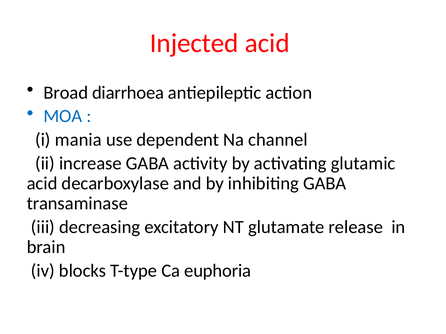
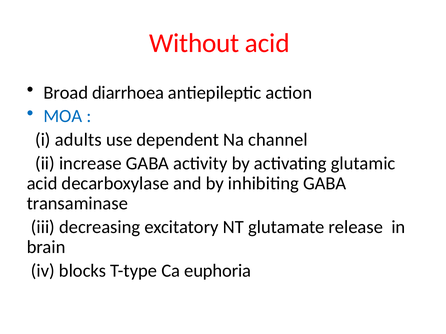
Injected: Injected -> Without (194, 43)
mania: mania -> adults (78, 140)
